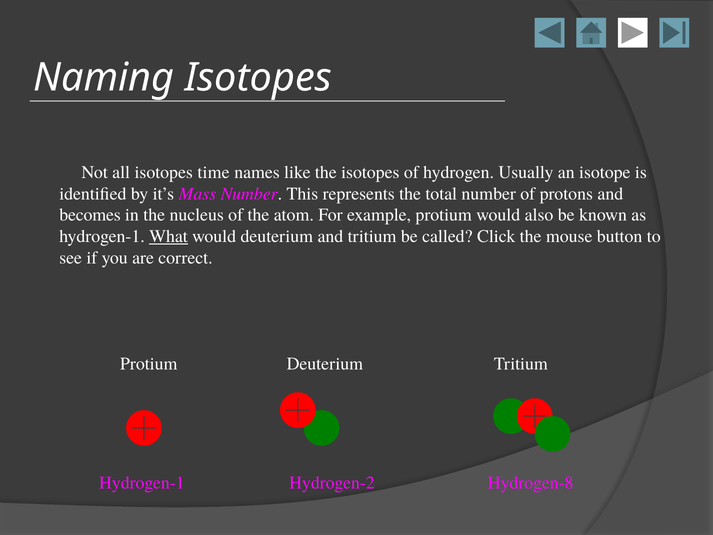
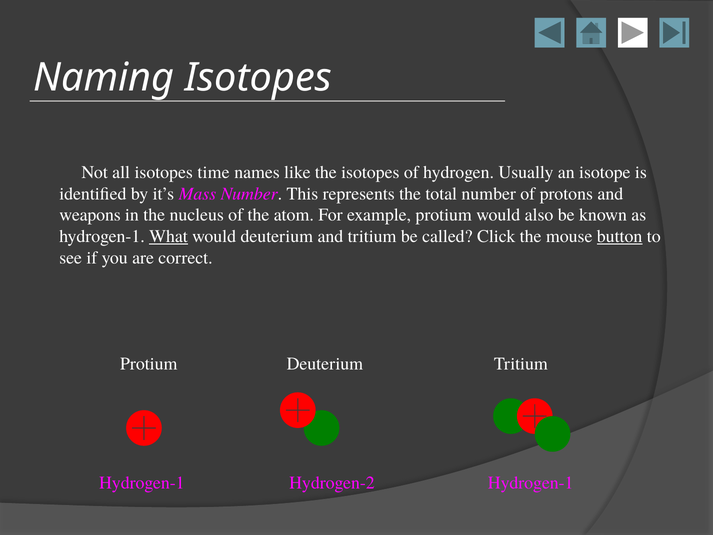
becomes: becomes -> weapons (90, 215)
button underline: none -> present (620, 236)
Hydrogen-2 Hydrogen-8: Hydrogen-8 -> Hydrogen-1 (531, 482)
